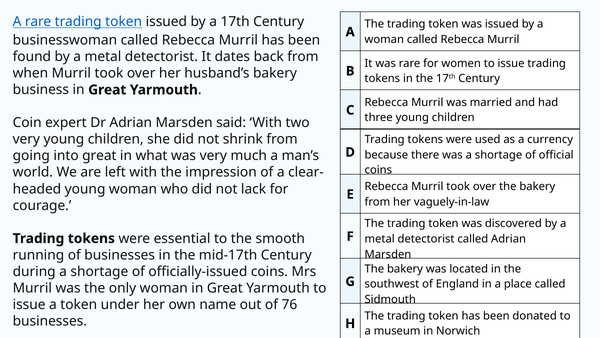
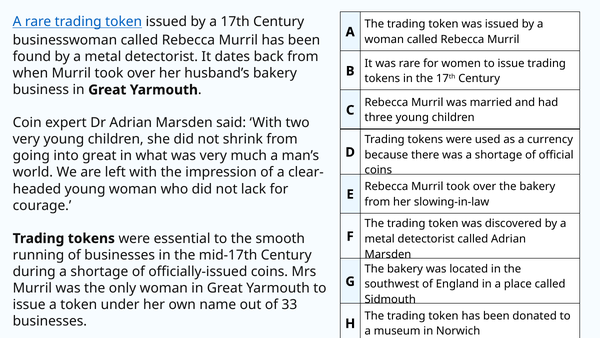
vaguely-in-law: vaguely-in-law -> slowing-in-law (452, 202)
76: 76 -> 33 (289, 304)
